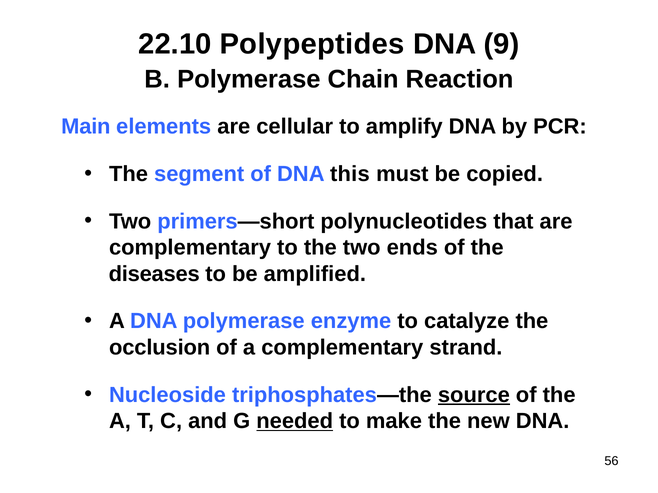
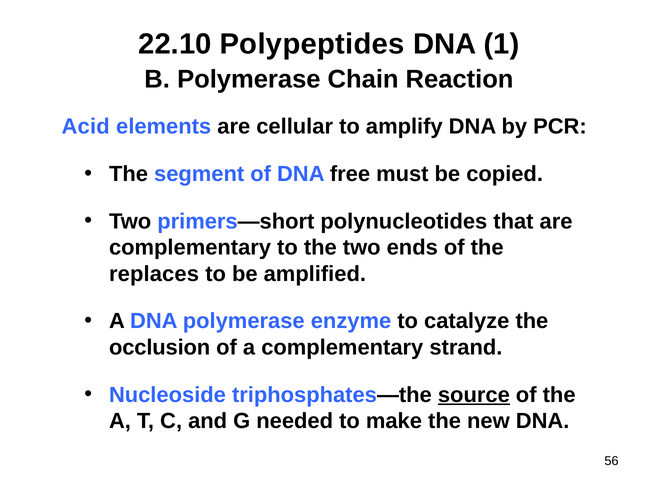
9: 9 -> 1 (501, 44)
Main: Main -> Acid (86, 127)
this: this -> free (350, 174)
diseases: diseases -> replaces (154, 274)
needed underline: present -> none (295, 422)
